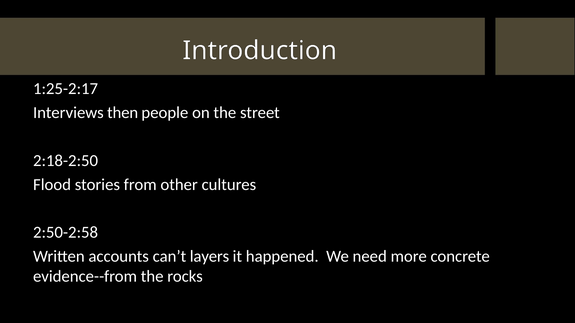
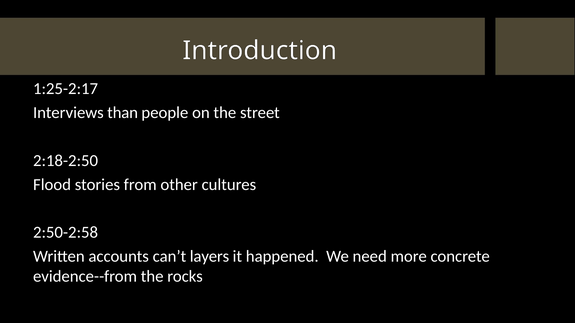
then: then -> than (123, 113)
